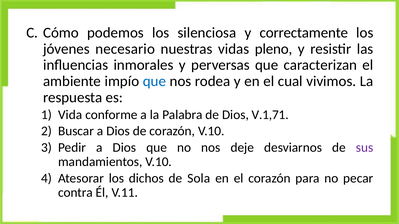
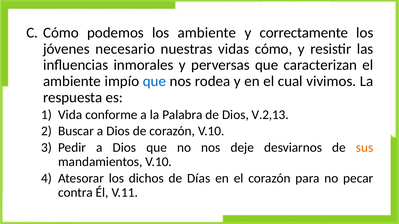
los silenciosa: silenciosa -> ambiente (207, 33)
vidas pleno: pleno -> cómo (274, 49)
V.1,71: V.1,71 -> V.2,13 (270, 115)
sus colour: purple -> orange (365, 148)
Sola: Sola -> Días (199, 179)
